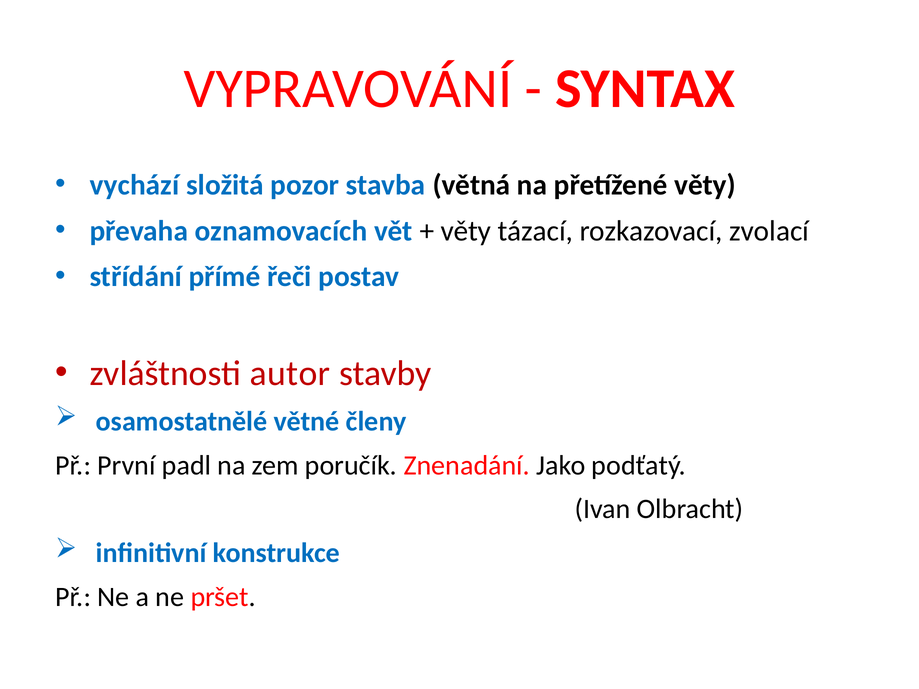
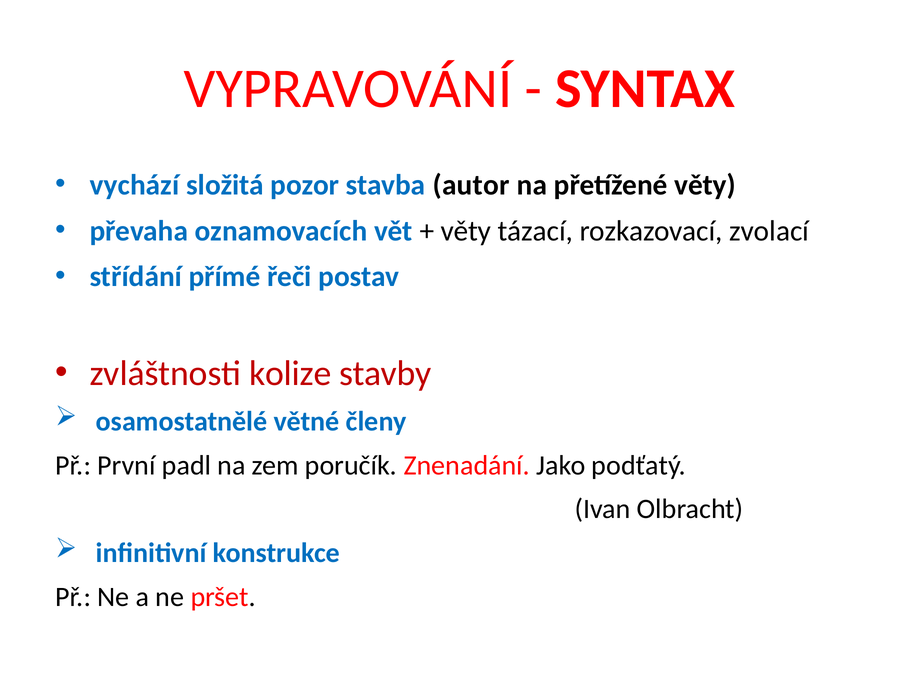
větná: větná -> autor (471, 185)
autor: autor -> kolize (290, 374)
